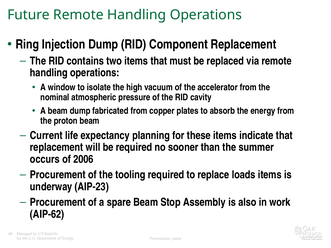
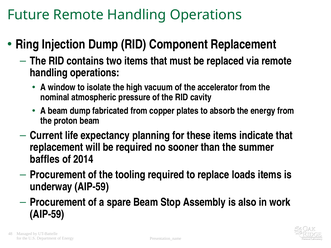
occurs: occurs -> baffles (45, 159)
2006: 2006 -> 2014 (83, 159)
underway AIP-23: AIP-23 -> AIP-59 (92, 187)
AIP-62: AIP-62 -> AIP-59 (47, 214)
